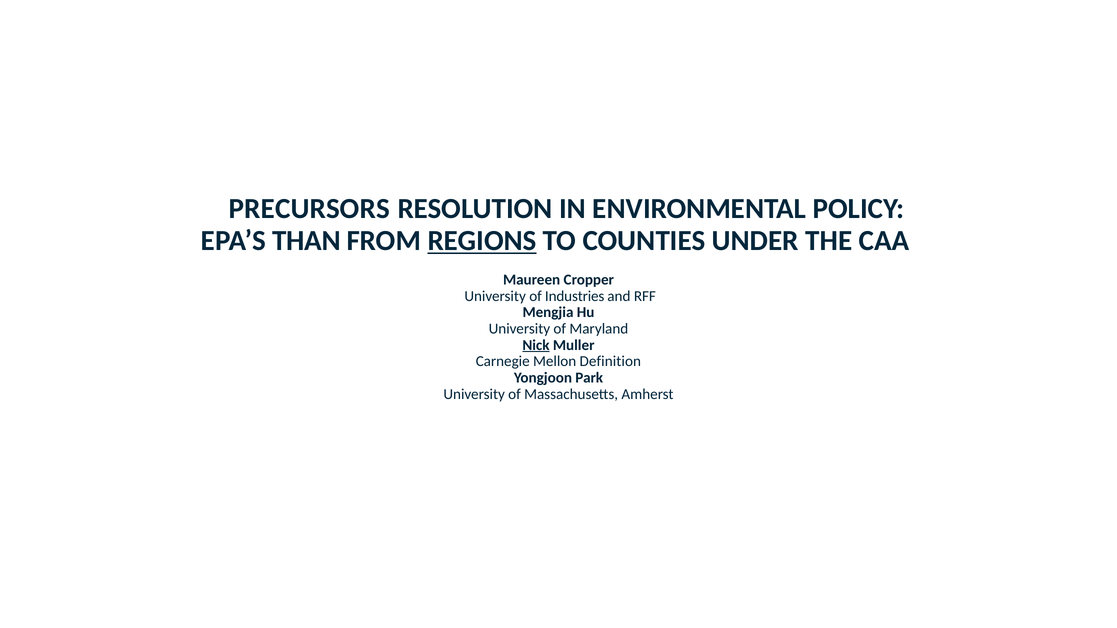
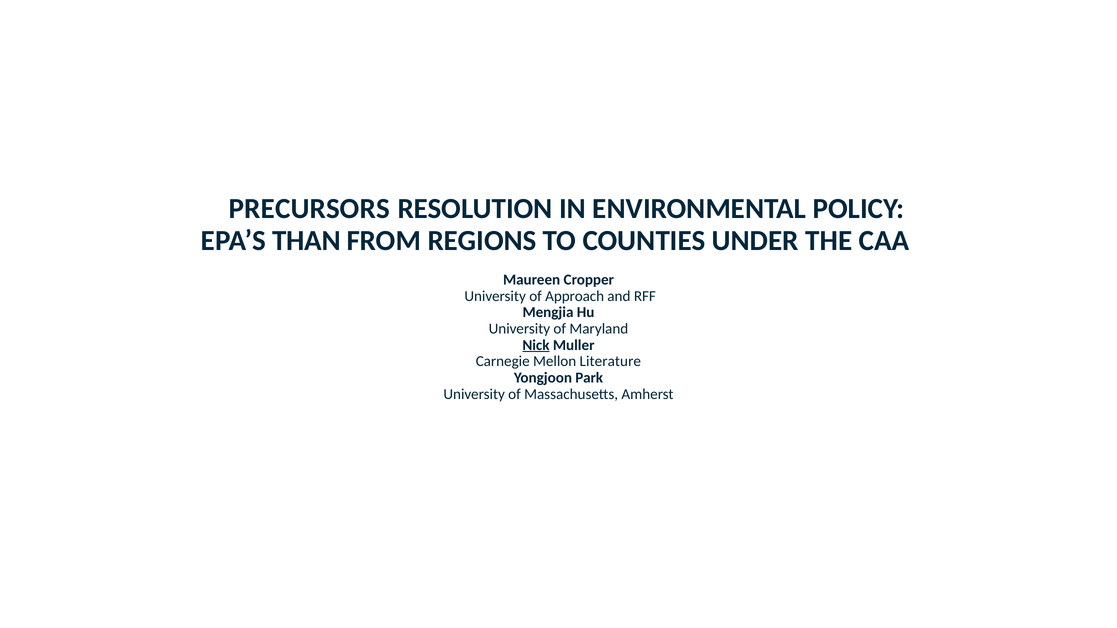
REGIONS underline: present -> none (482, 241)
Industries: Industries -> Approach (575, 296)
Definition: Definition -> Literature (610, 362)
